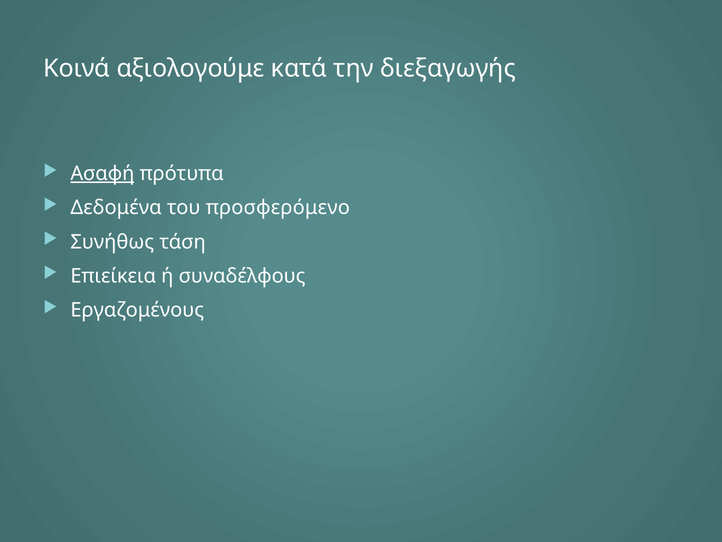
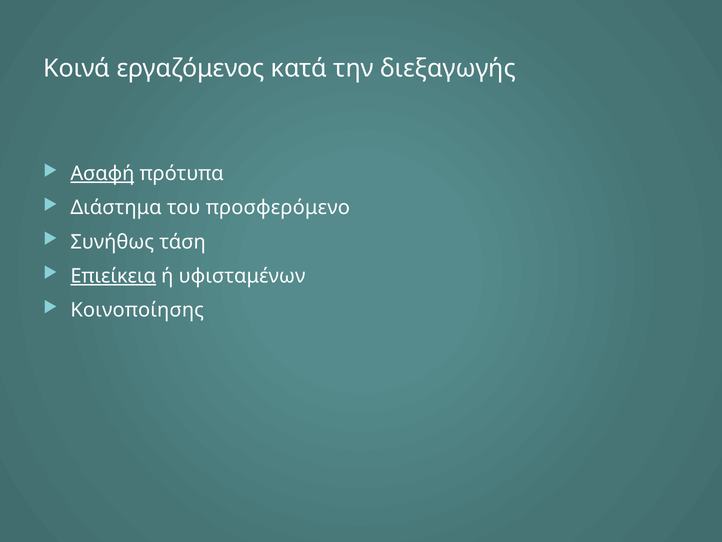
αξιολογούμε: αξιολογούμε -> εργαζόμενος (190, 69)
Δεδομένα: Δεδομένα -> Διάστημα (116, 208)
Επιείκεια underline: none -> present (113, 276)
συναδέλφους: συναδέλφους -> υφισταμένων (242, 276)
Εργαζομένους: Εργαζομένους -> Κοινοποίησης (137, 310)
